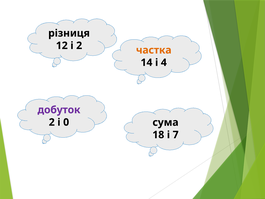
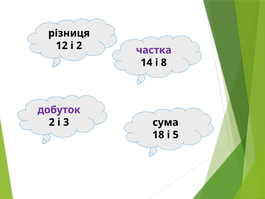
частка colour: orange -> purple (154, 50)
4: 4 -> 8 (164, 62)
0: 0 -> 3 (66, 122)
7: 7 -> 5 (176, 135)
